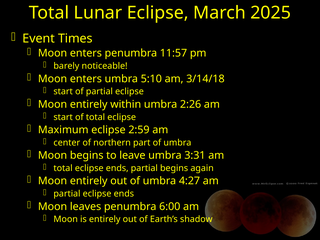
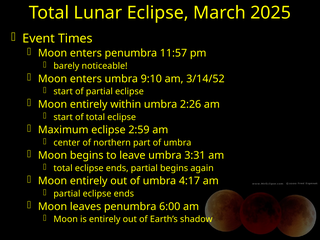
5:10: 5:10 -> 9:10 (151, 79)
3/14/18: 3/14/18 -> 3/14/52 (205, 79)
4:27: 4:27 -> 4:17 (189, 181)
